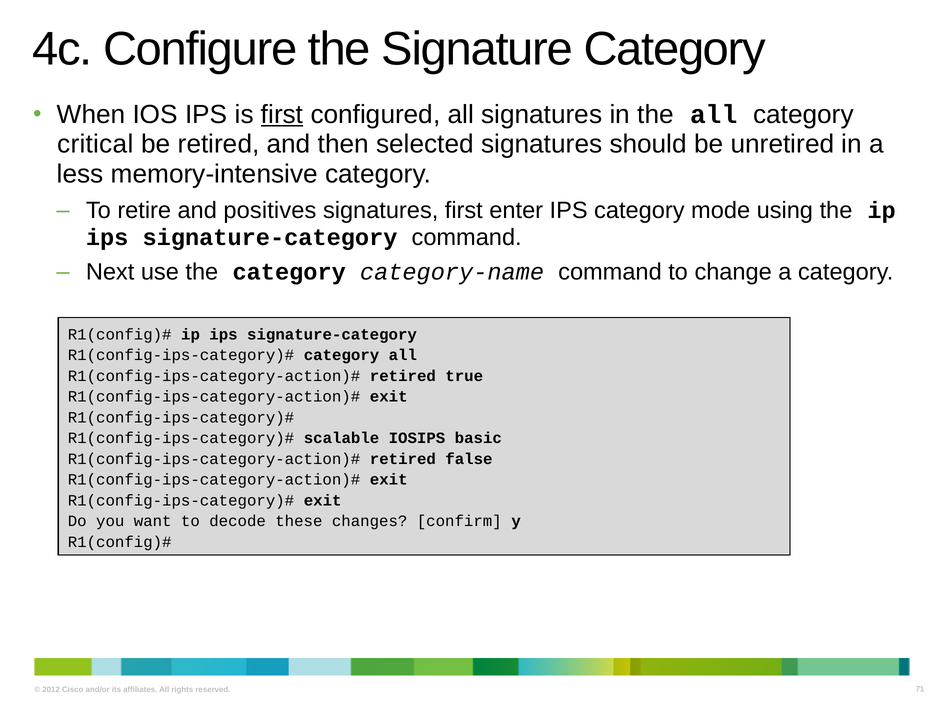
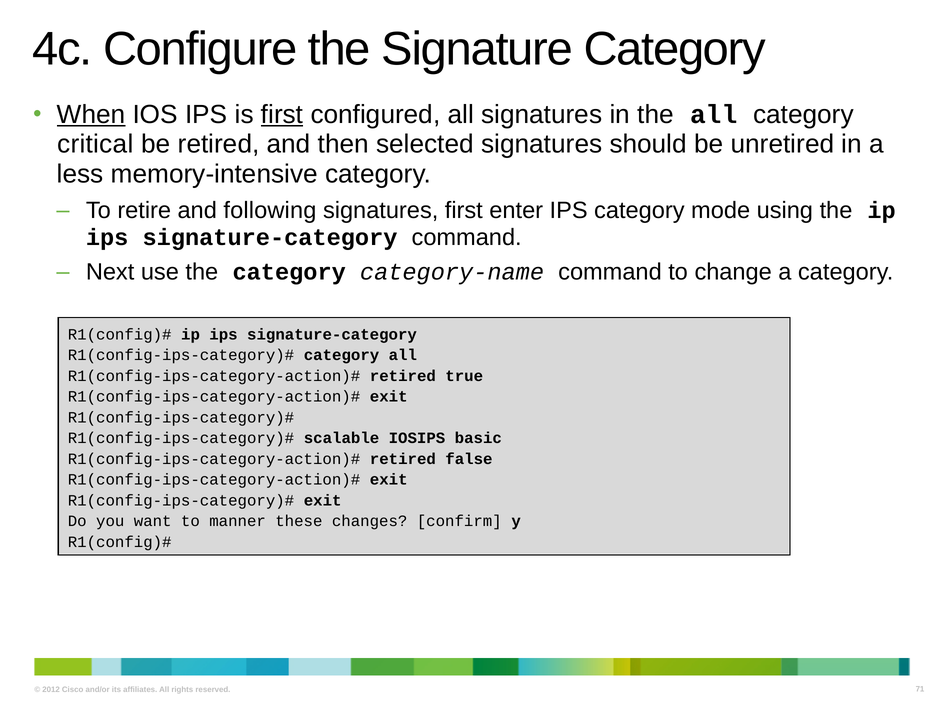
When underline: none -> present (91, 114)
positives: positives -> following (270, 210)
decode: decode -> manner (238, 521)
